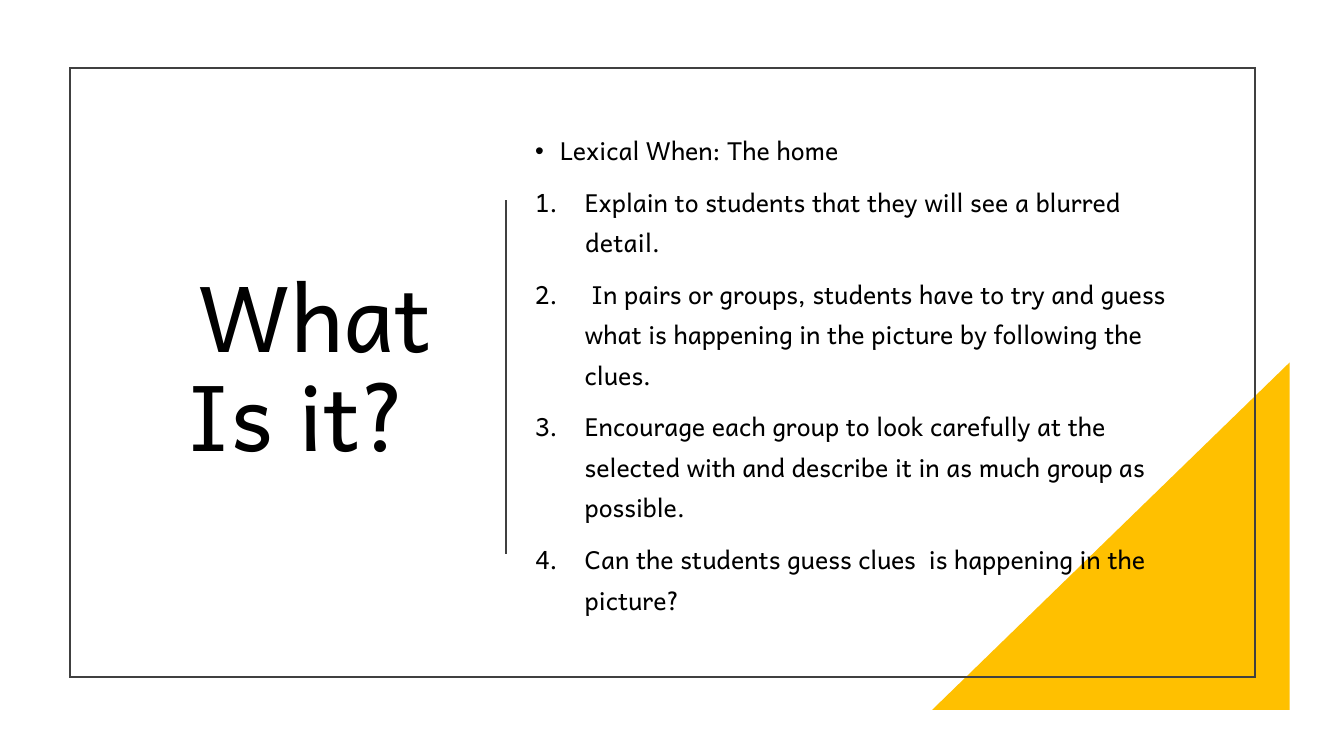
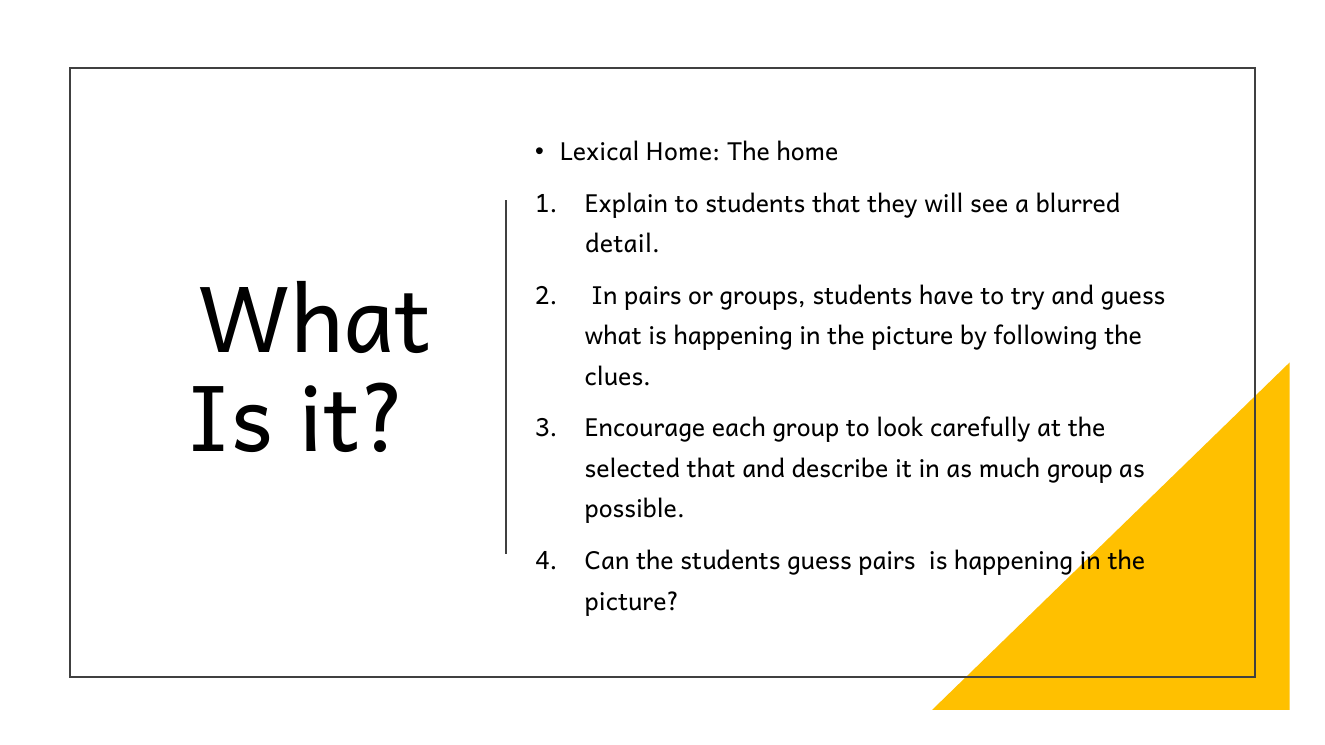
Lexical When: When -> Home (683, 153)
selected with: with -> that (711, 469)
guess clues: clues -> pairs (887, 562)
